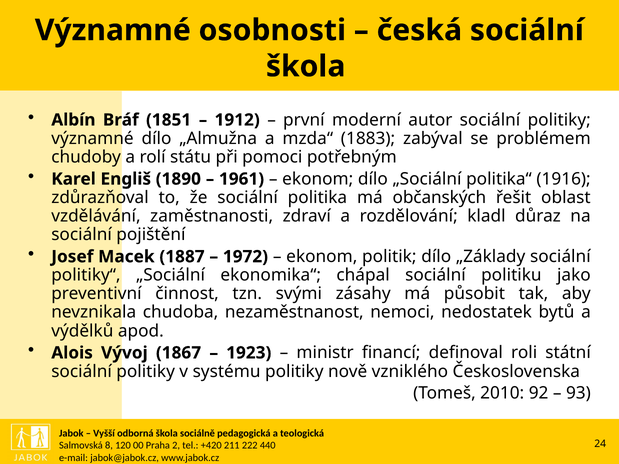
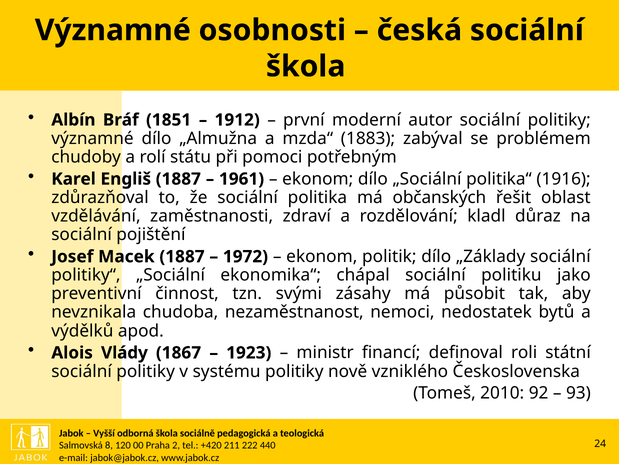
Engliš 1890: 1890 -> 1887 (178, 179)
Vývoj: Vývoj -> Vlády (124, 353)
